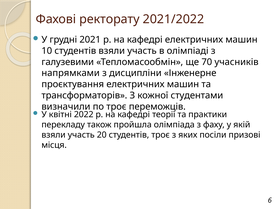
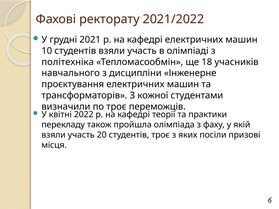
галузевими: галузевими -> політехніка (68, 62)
70: 70 -> 18 (207, 62)
напрямками: напрямками -> навчального (71, 73)
